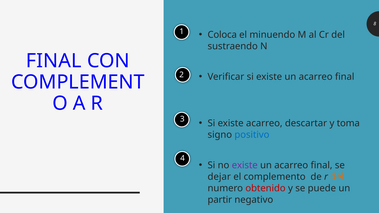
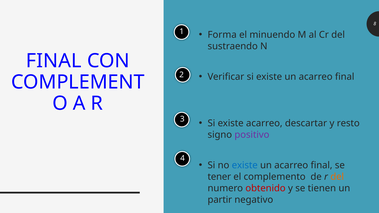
Coloca: Coloca -> Forma (222, 35)
toma: toma -> resto (348, 123)
positivo colour: blue -> purple (252, 135)
existe colour: purple -> blue (245, 165)
dejar: dejar -> tener (219, 177)
puede: puede -> tienen (322, 188)
